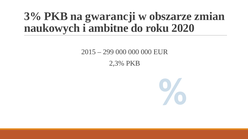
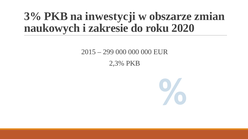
gwarancji: gwarancji -> inwestycji (110, 16)
ambitne: ambitne -> zakresie (108, 28)
